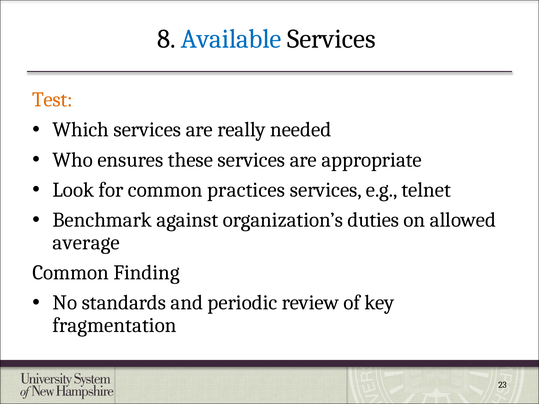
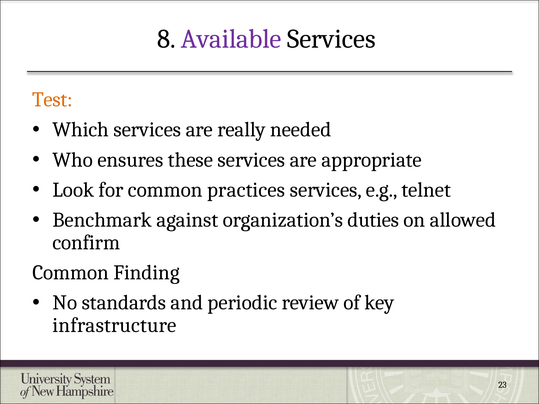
Available colour: blue -> purple (231, 39)
average: average -> confirm (86, 243)
fragmentation: fragmentation -> infrastructure (115, 325)
